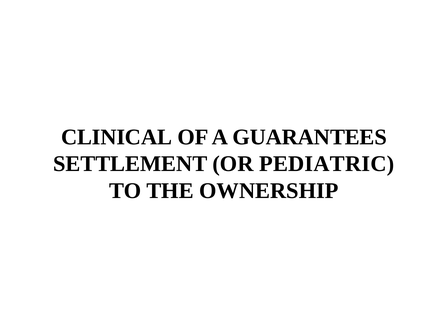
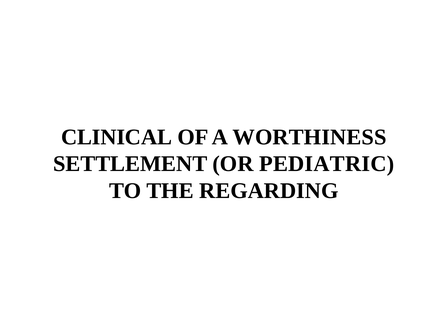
GUARANTEES: GUARANTEES -> WORTHINESS (310, 137)
OWNERSHIP: OWNERSHIP -> REGARDING (269, 191)
